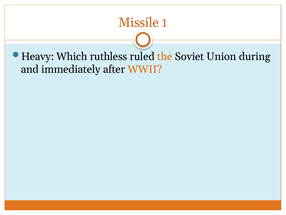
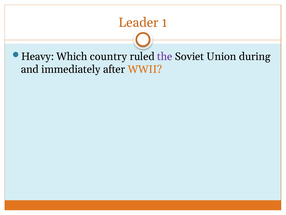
Missile: Missile -> Leader (138, 23)
ruthless: ruthless -> country (108, 56)
the colour: orange -> purple (165, 56)
